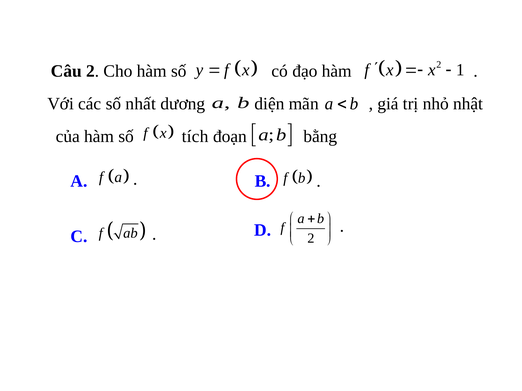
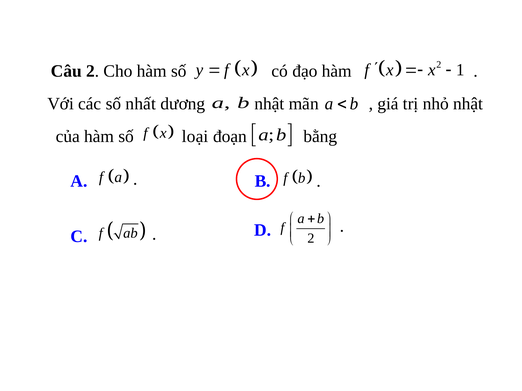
diện: diện -> nhật (270, 104)
tích: tích -> loại (195, 137)
